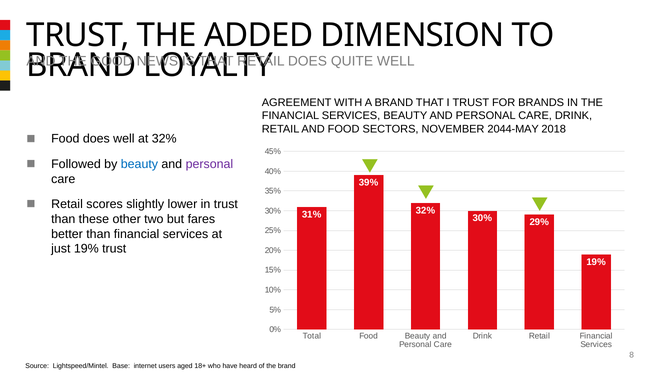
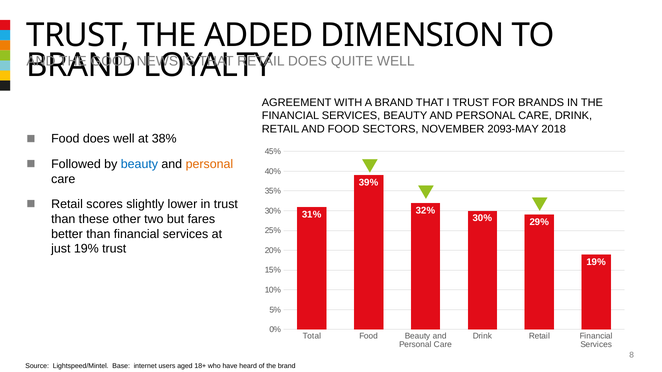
2044-MAY: 2044-MAY -> 2093-MAY (513, 129)
at 32%: 32% -> 38% (164, 139)
personal colour: purple -> orange (209, 164)
